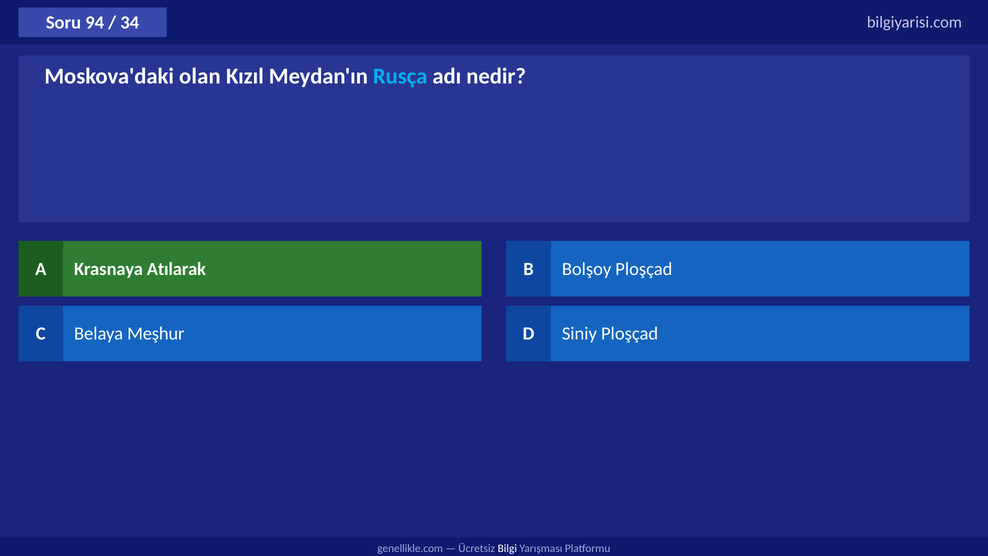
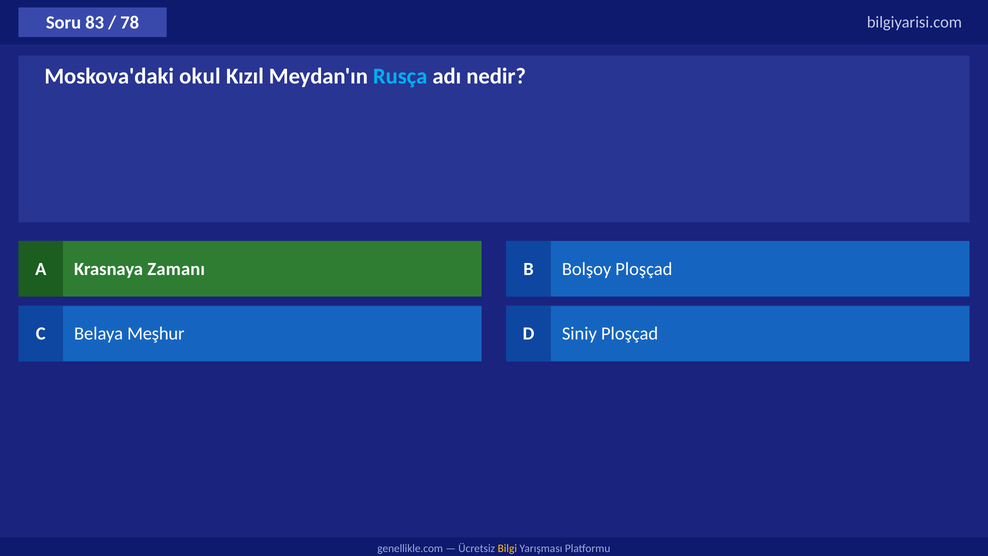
94: 94 -> 83 (95, 23)
34: 34 -> 78 (130, 23)
olan: olan -> okul (200, 76)
Atılarak: Atılarak -> Zamanı (176, 269)
Bilgi colour: white -> yellow (507, 548)
